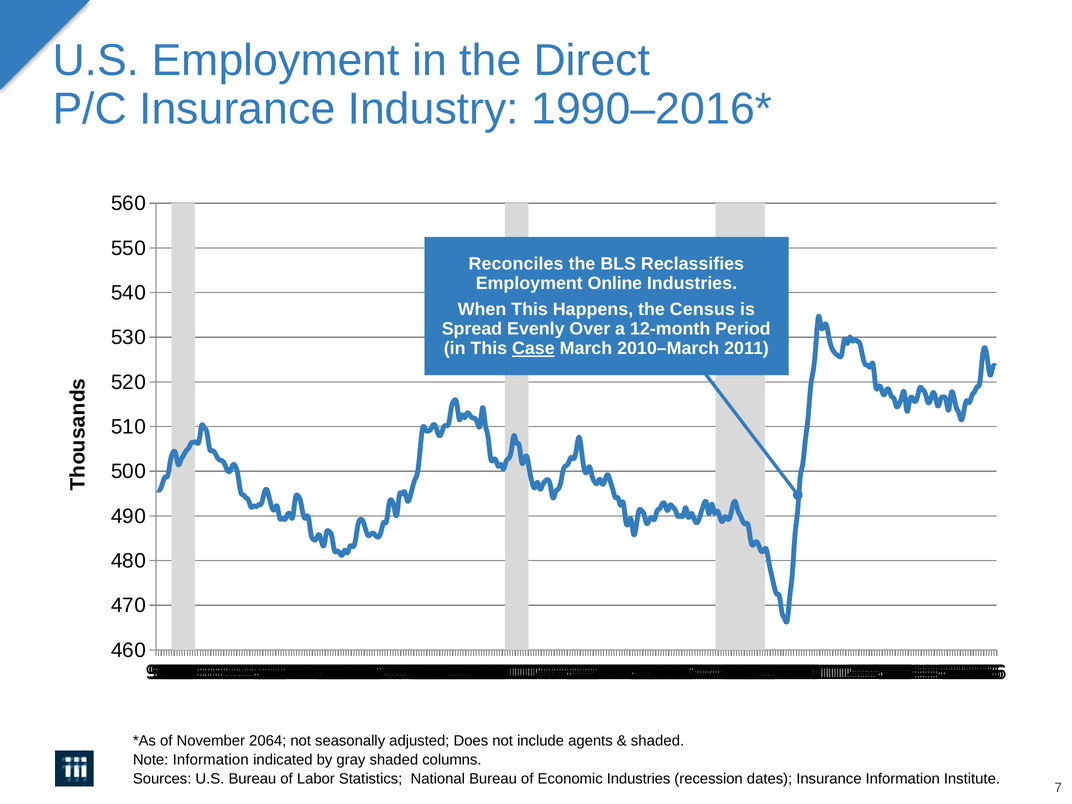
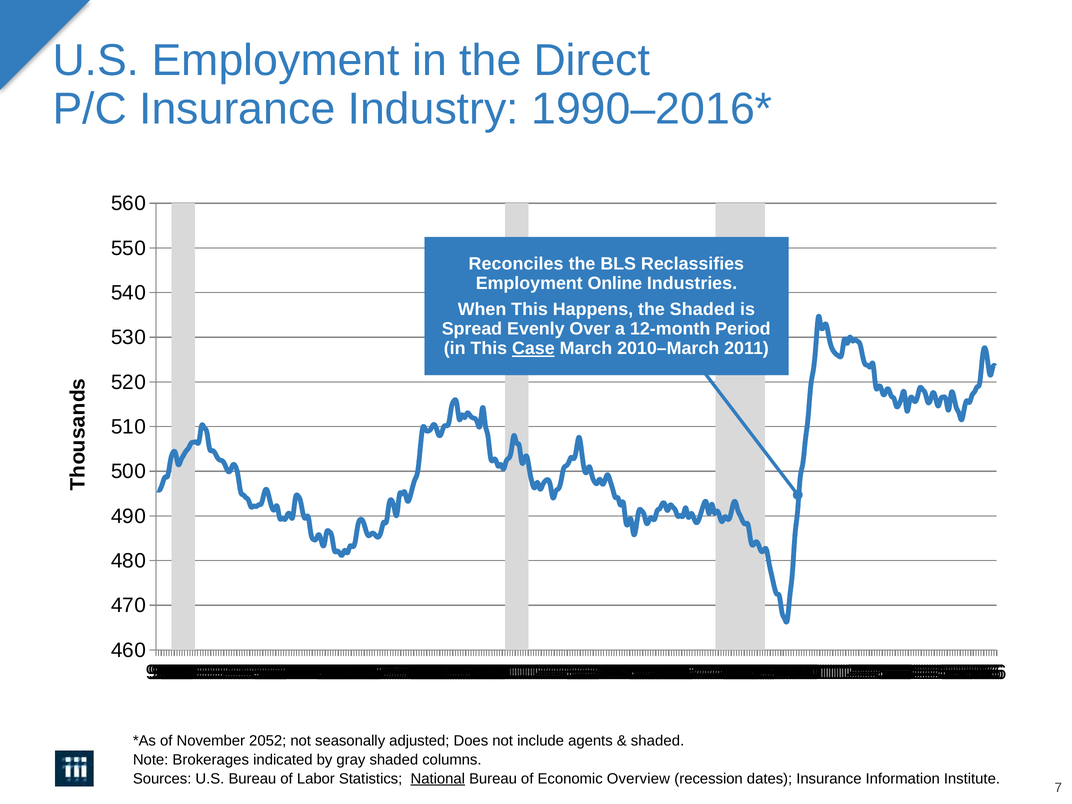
the Census: Census -> Shaded (702, 309)
2064: 2064 -> 2052 (268, 741)
Note Information: Information -> Brokerages (211, 760)
National underline: none -> present (438, 779)
Economic Industries: Industries -> Overview (638, 779)
